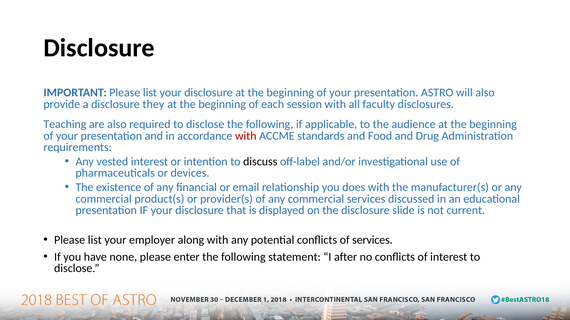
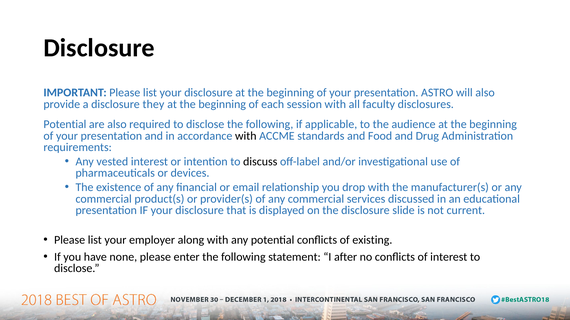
Teaching: Teaching -> Potential (65, 125)
with colour: red -> black (246, 136)
does: does -> drop (354, 188)
of services: services -> existing (372, 240)
